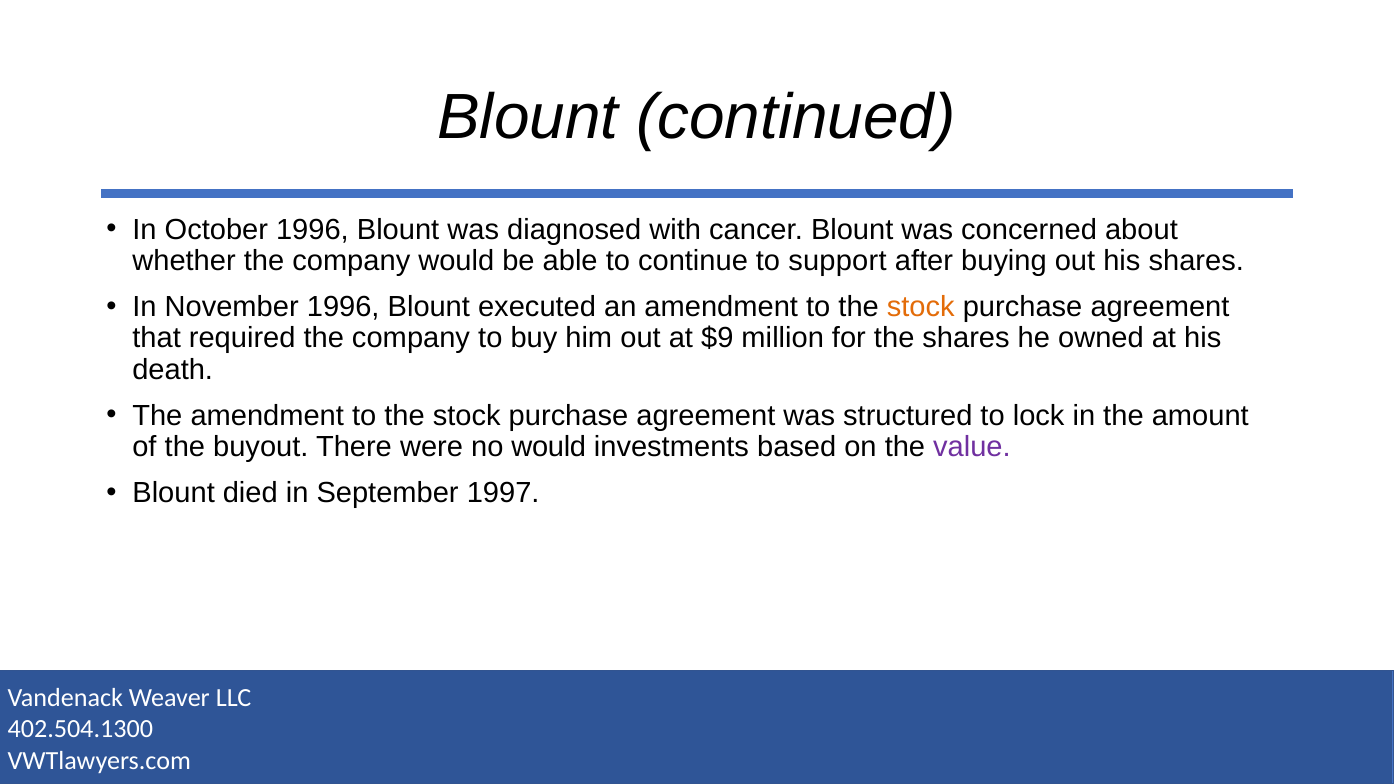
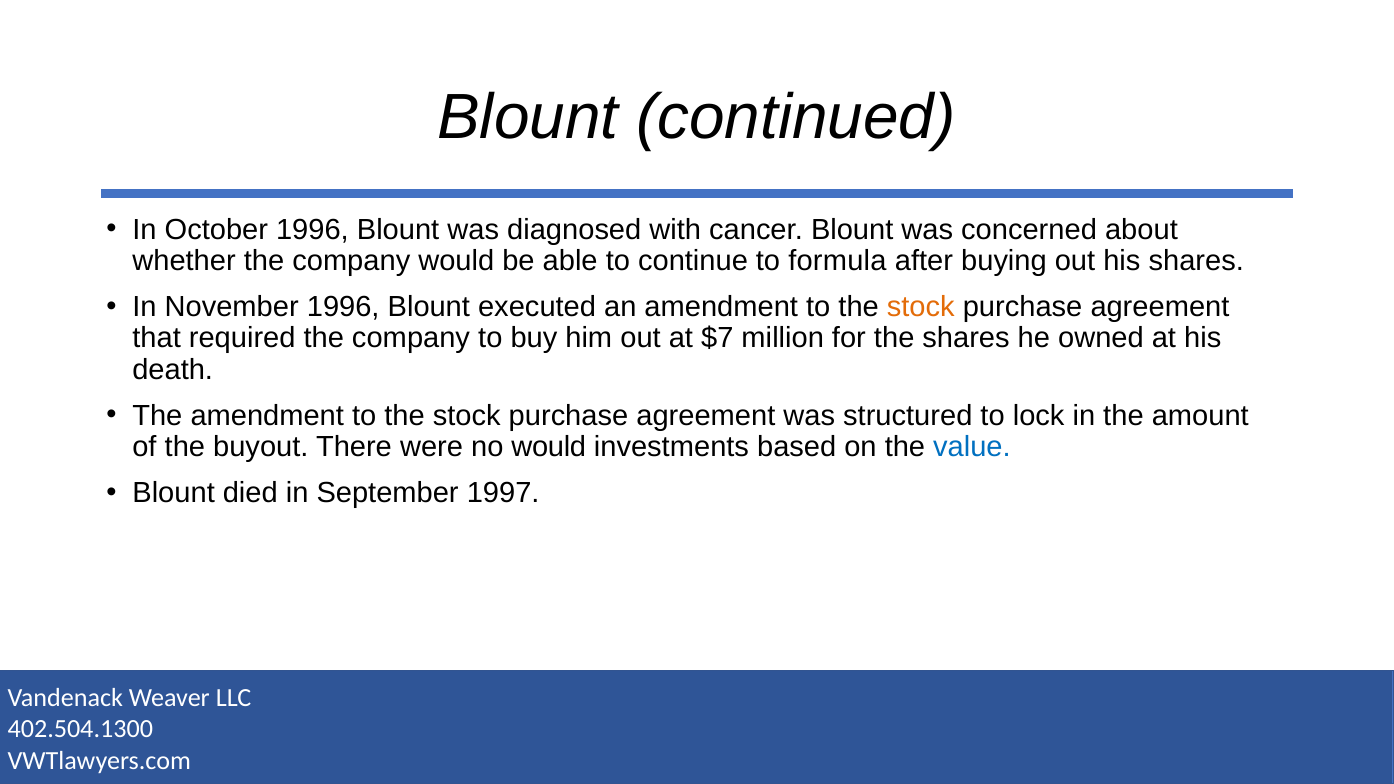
support: support -> formula (837, 261)
$9: $9 -> $7 (717, 338)
value colour: purple -> blue (972, 447)
